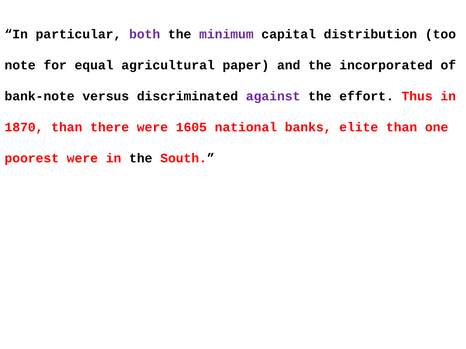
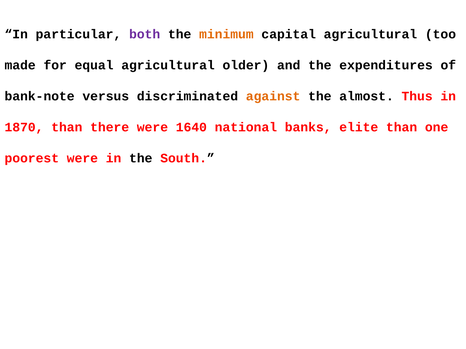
minimum colour: purple -> orange (226, 34)
capital distribution: distribution -> agricultural (370, 34)
note: note -> made (20, 65)
paper: paper -> older (246, 65)
incorporated: incorporated -> expenditures (386, 65)
against colour: purple -> orange (273, 96)
effort: effort -> almost (367, 96)
1605: 1605 -> 1640 (191, 127)
